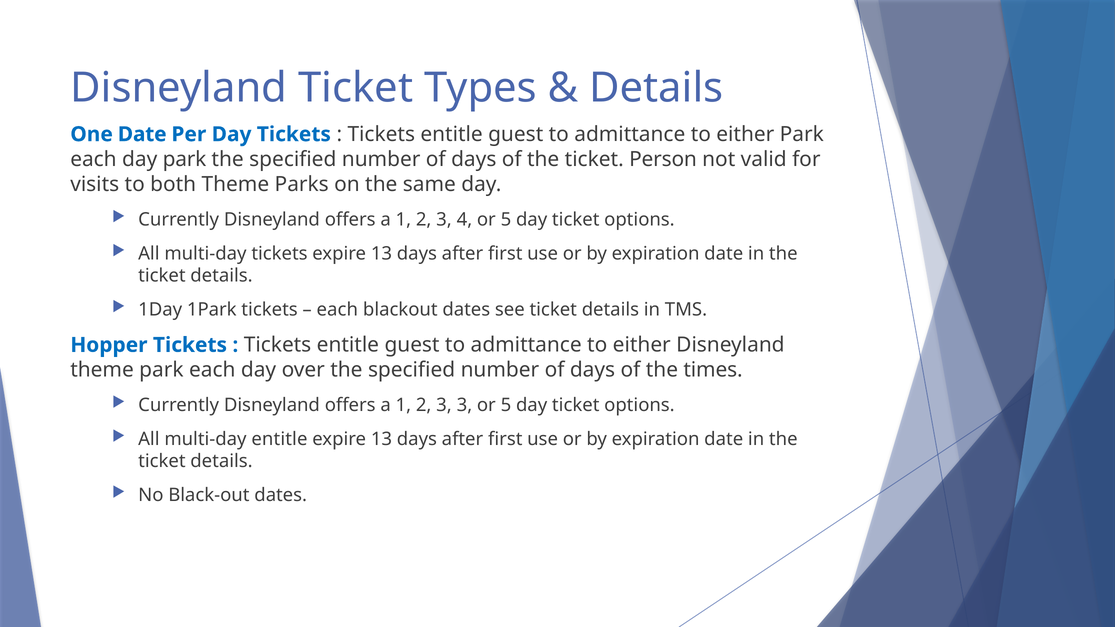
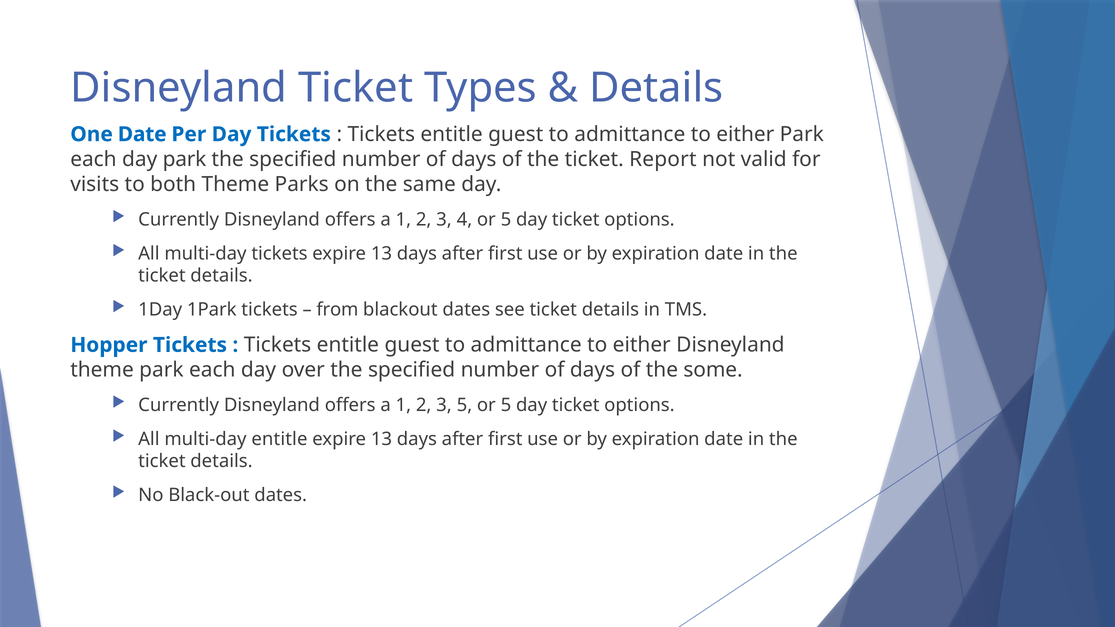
Person: Person -> Report (663, 159)
each: each -> from (337, 310)
times: times -> some (713, 370)
3 3: 3 -> 5 (464, 405)
